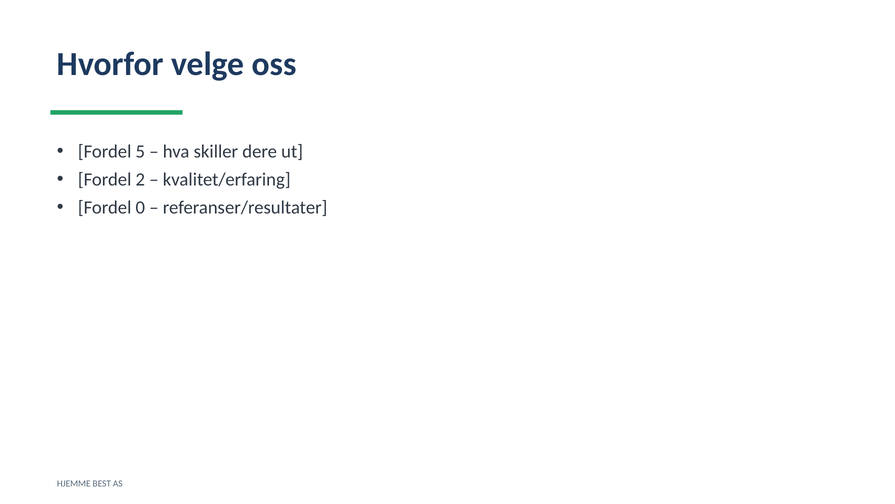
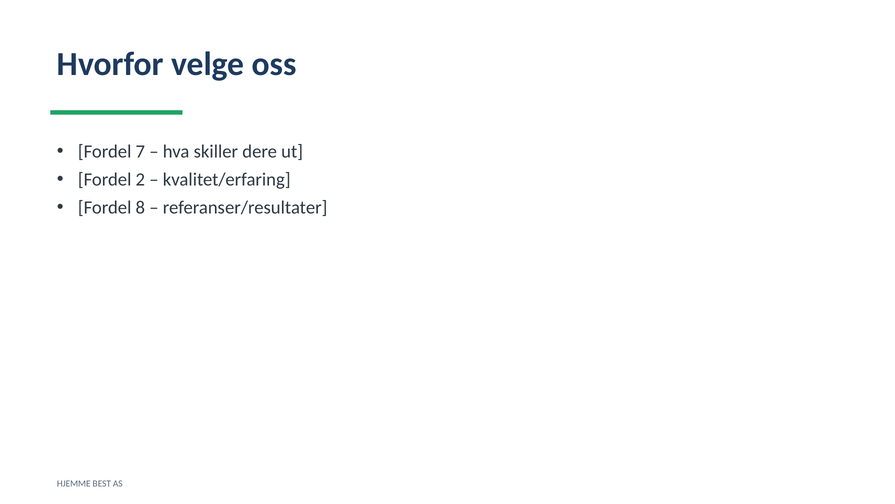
5: 5 -> 7 (140, 152)
0: 0 -> 8 (140, 208)
